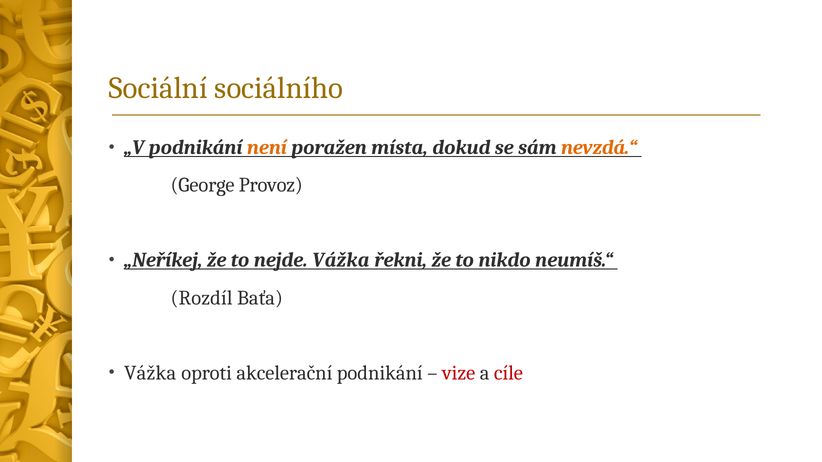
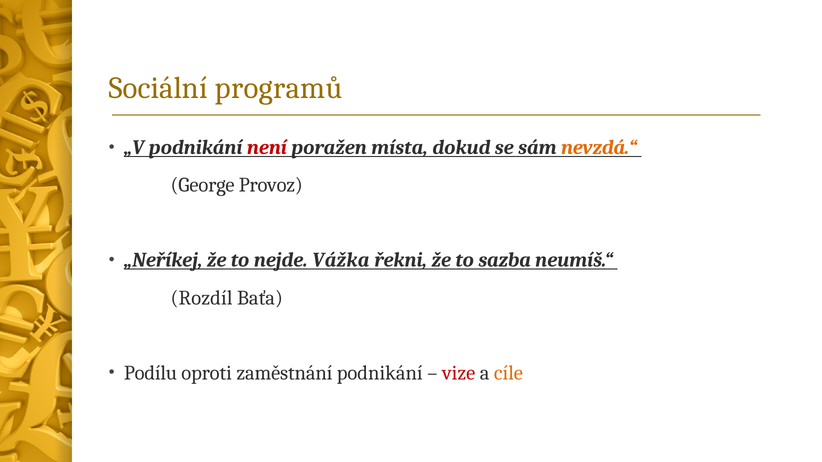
sociálního: sociálního -> programů (279, 88)
není colour: orange -> red (267, 148)
nikdo: nikdo -> sazba (505, 260)
Vážka: Vážka -> Podílu (150, 373)
akcelerační: akcelerační -> zaměstnání (284, 373)
cíle colour: red -> orange (508, 373)
